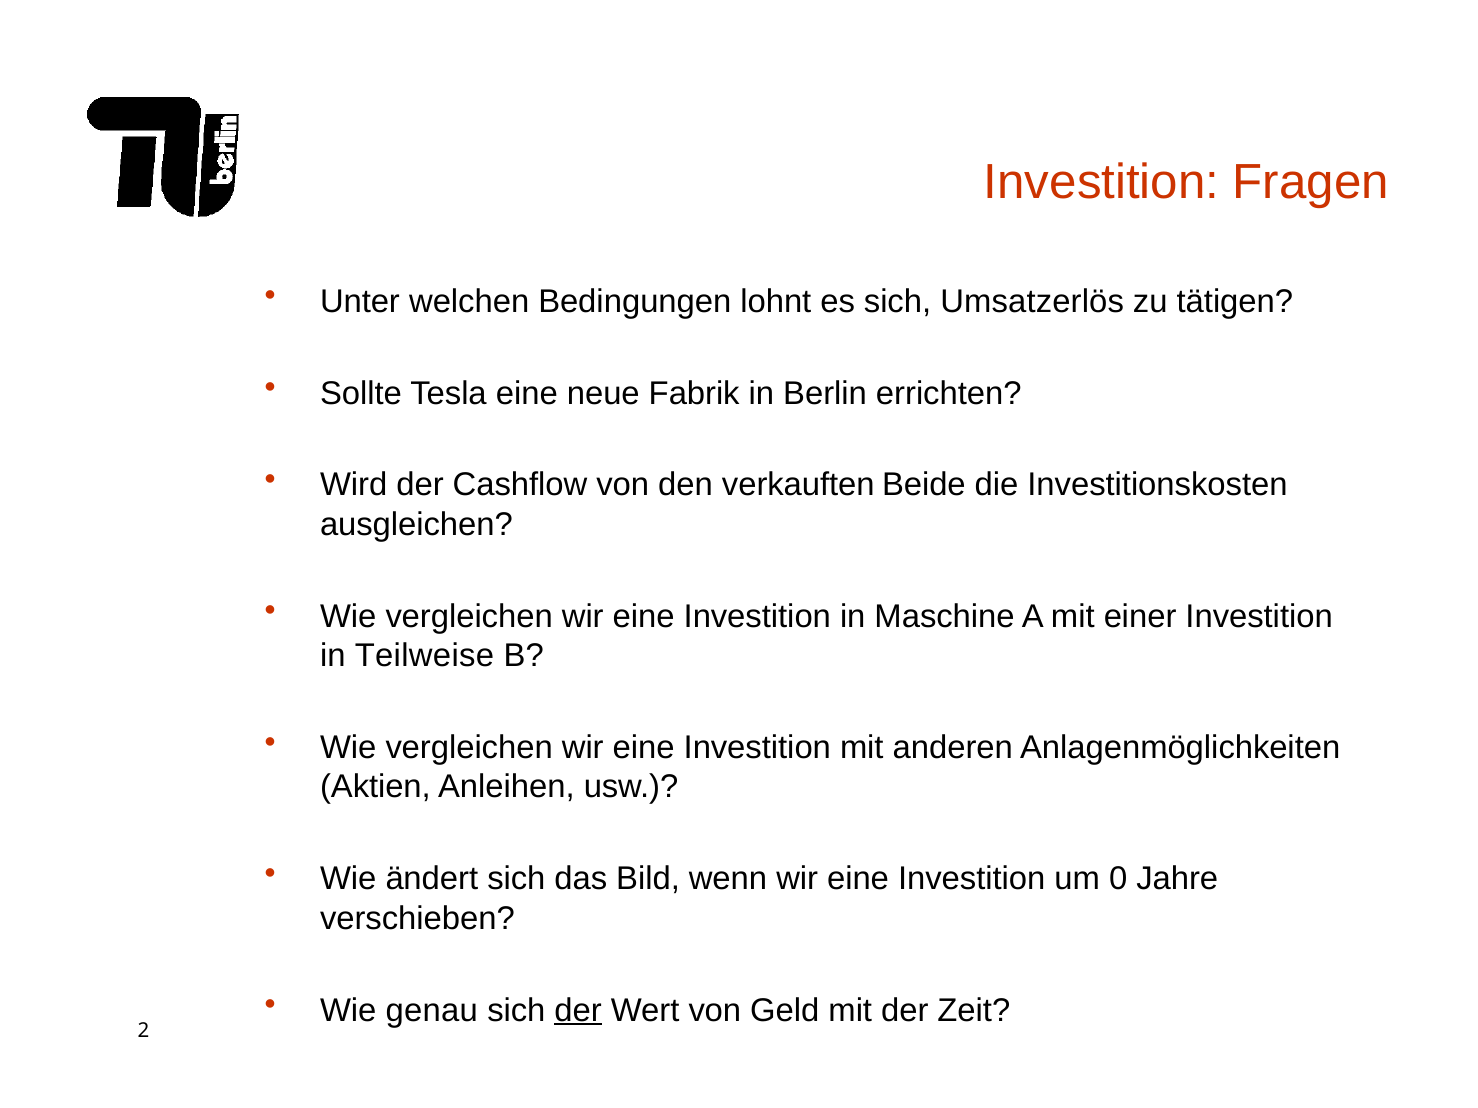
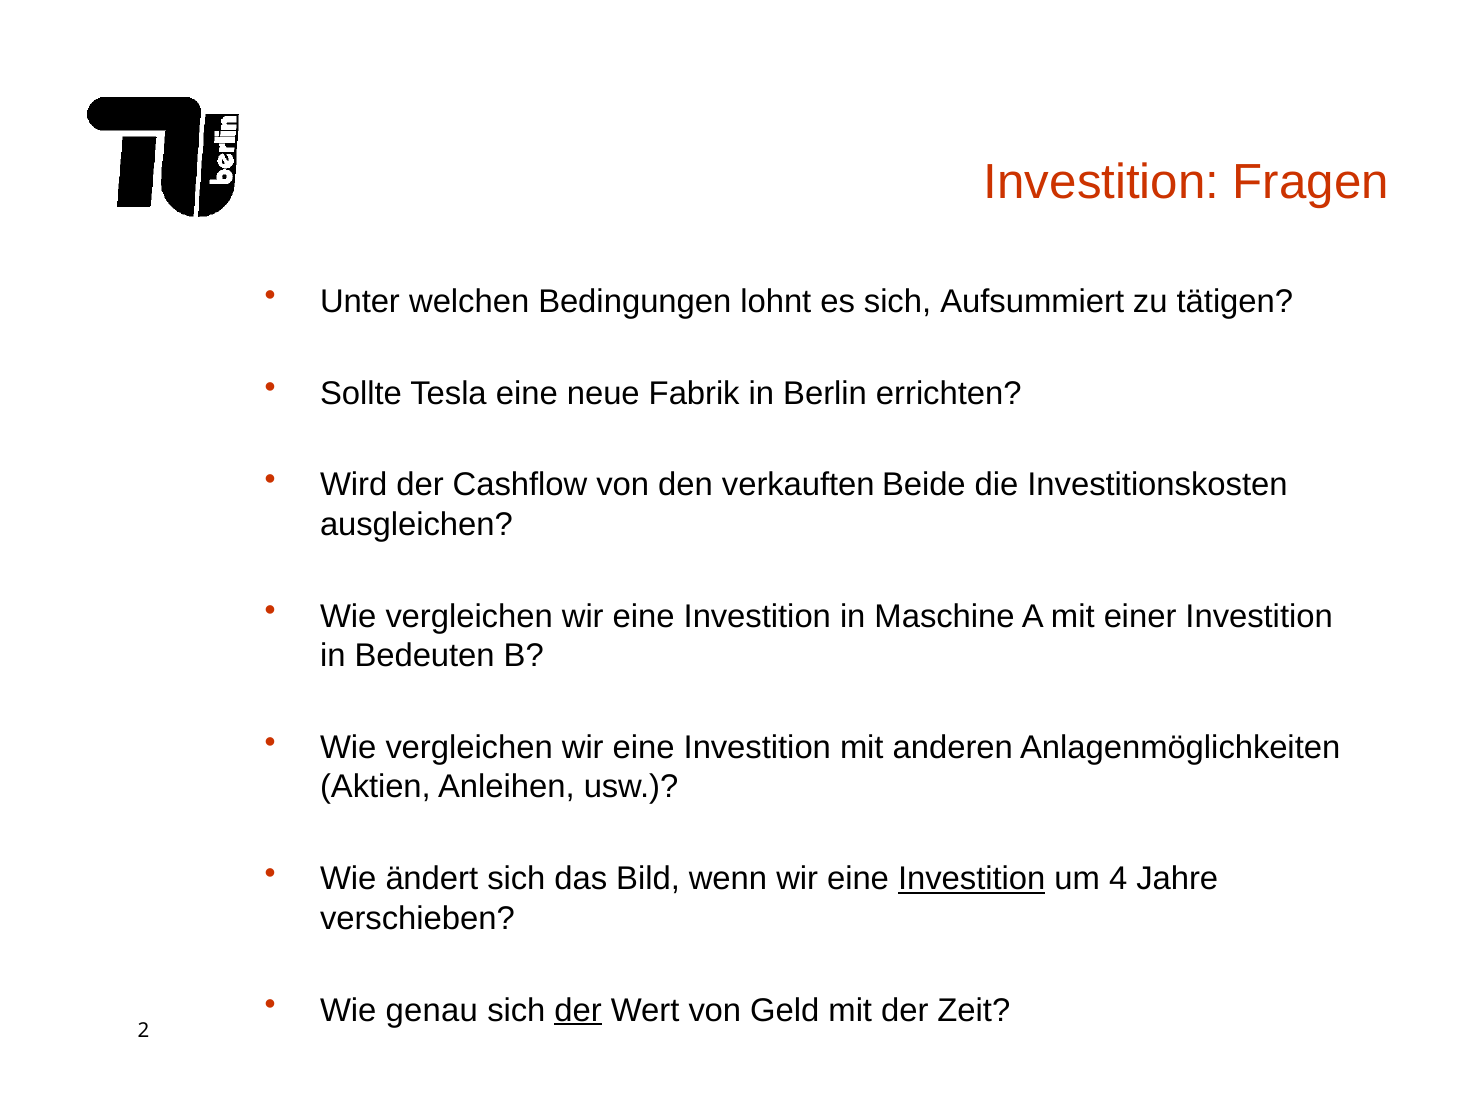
Umsatzerlös: Umsatzerlös -> Aufsummiert (1032, 301)
Teilweise: Teilweise -> Bedeuten (425, 656)
Investition underline: none -> present (972, 879)
0: 0 -> 4 (1118, 879)
